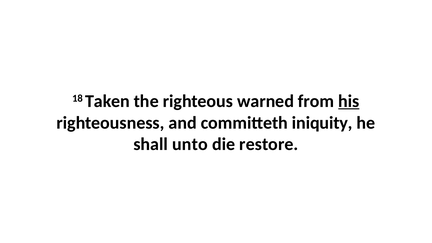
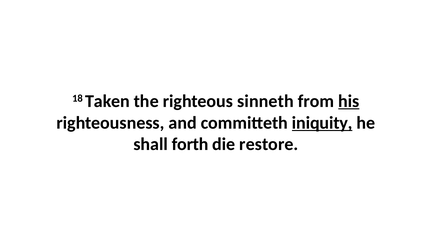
warned: warned -> sinneth (265, 101)
iniquity underline: none -> present (322, 123)
unto: unto -> forth (190, 144)
